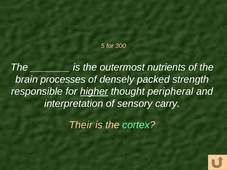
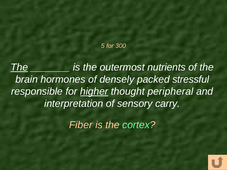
The underline: none -> present (19, 67)
processes: processes -> hormones (63, 80)
strength: strength -> stressful (191, 80)
Their: Their -> Fiber (81, 125)
